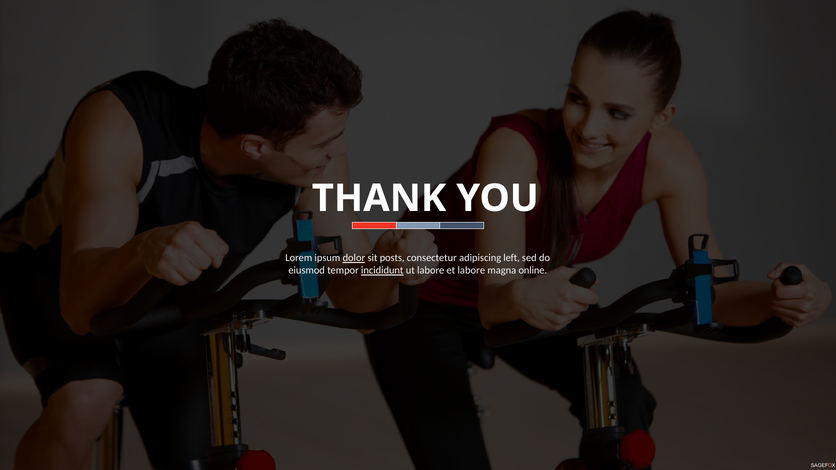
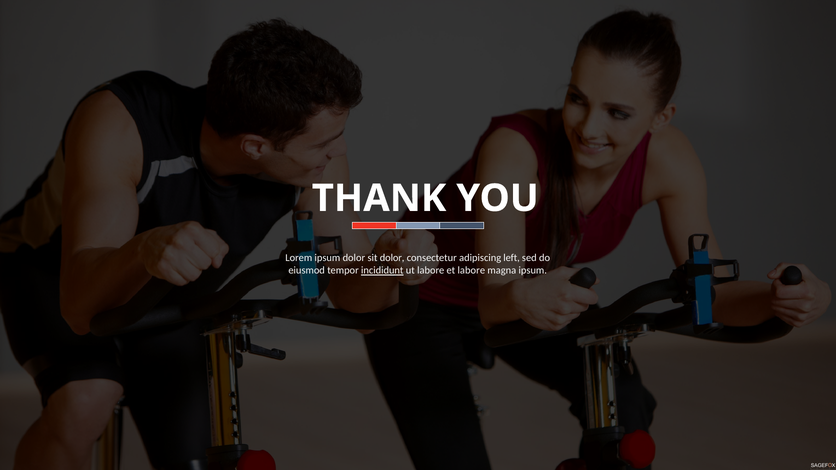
dolor underline: present -> none (354, 258)
sit posts: posts -> dolor (392, 258)
magna online: online -> ipsum (533, 271)
